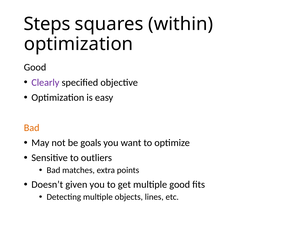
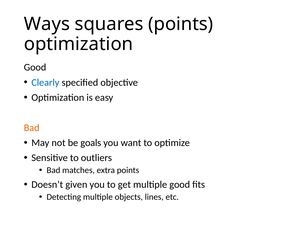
Steps: Steps -> Ways (47, 24)
squares within: within -> points (181, 24)
Clearly colour: purple -> blue (45, 83)
